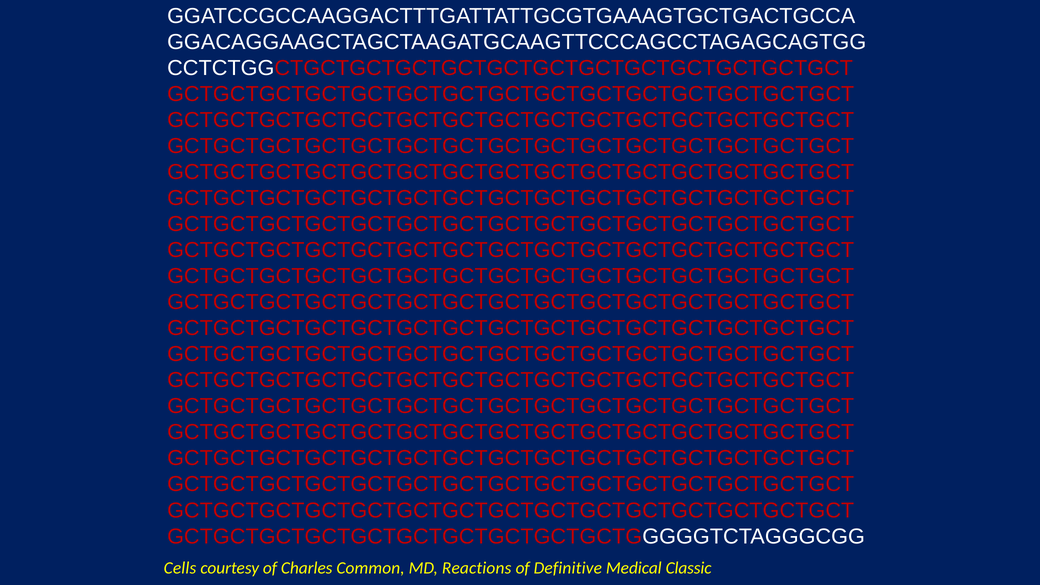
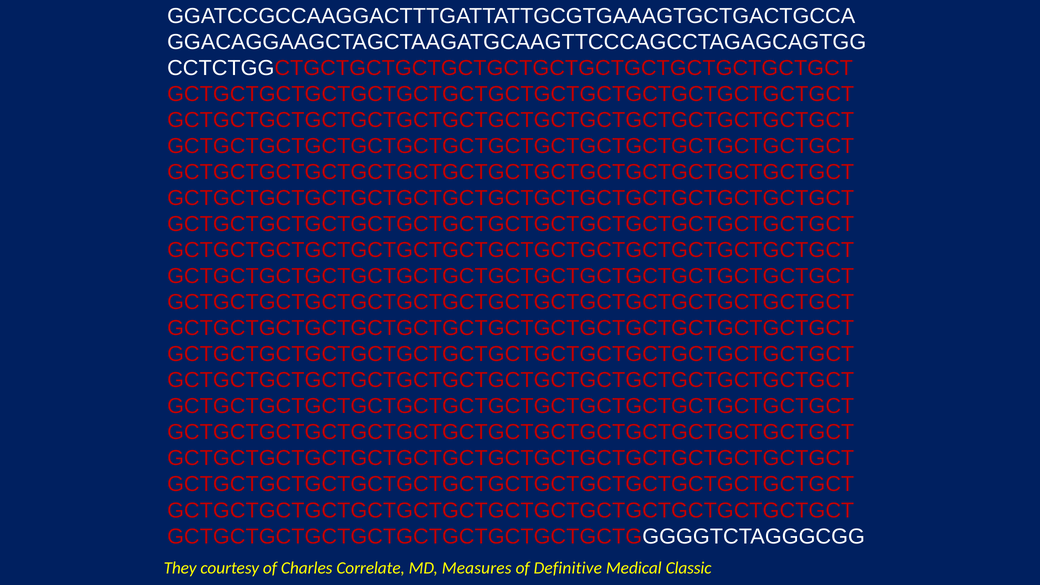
Cells: Cells -> They (180, 568)
Common: Common -> Correlate (371, 568)
Reactions: Reactions -> Measures (477, 568)
